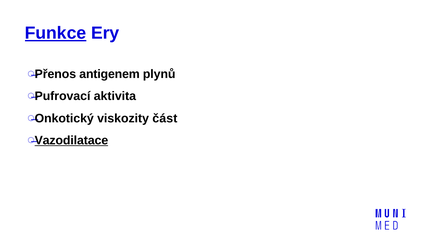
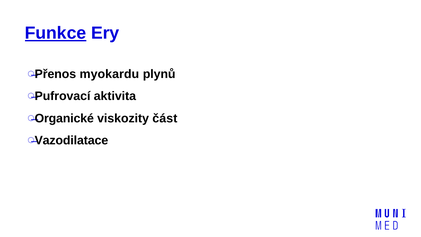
antigenem: antigenem -> myokardu (109, 74)
Onkotický: Onkotický -> Organické (64, 118)
Vazodilatace underline: present -> none (71, 140)
